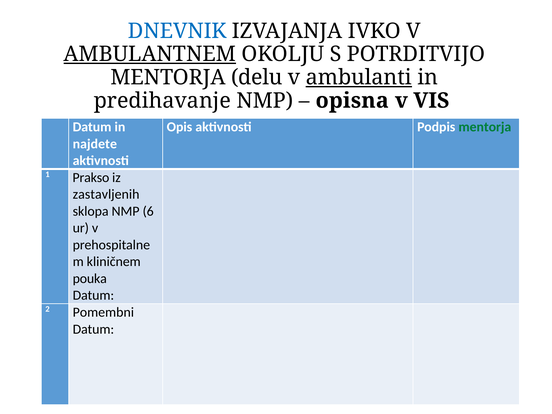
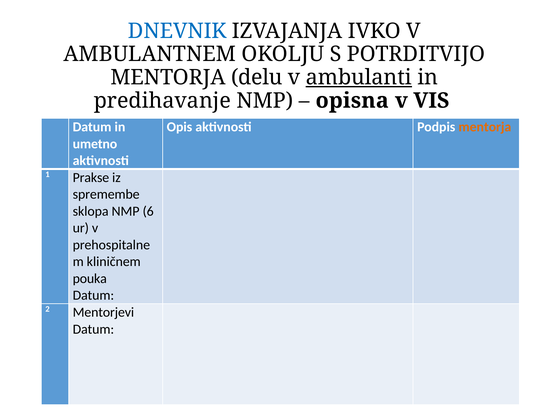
AMBULANTNEM underline: present -> none (150, 54)
mentorja colour: green -> orange (485, 127)
najdete: najdete -> umetno (95, 144)
Prakso: Prakso -> Prakse (91, 178)
zastavljenih: zastavljenih -> spremembe (106, 194)
Pomembni: Pomembni -> Mentorjevi (103, 312)
